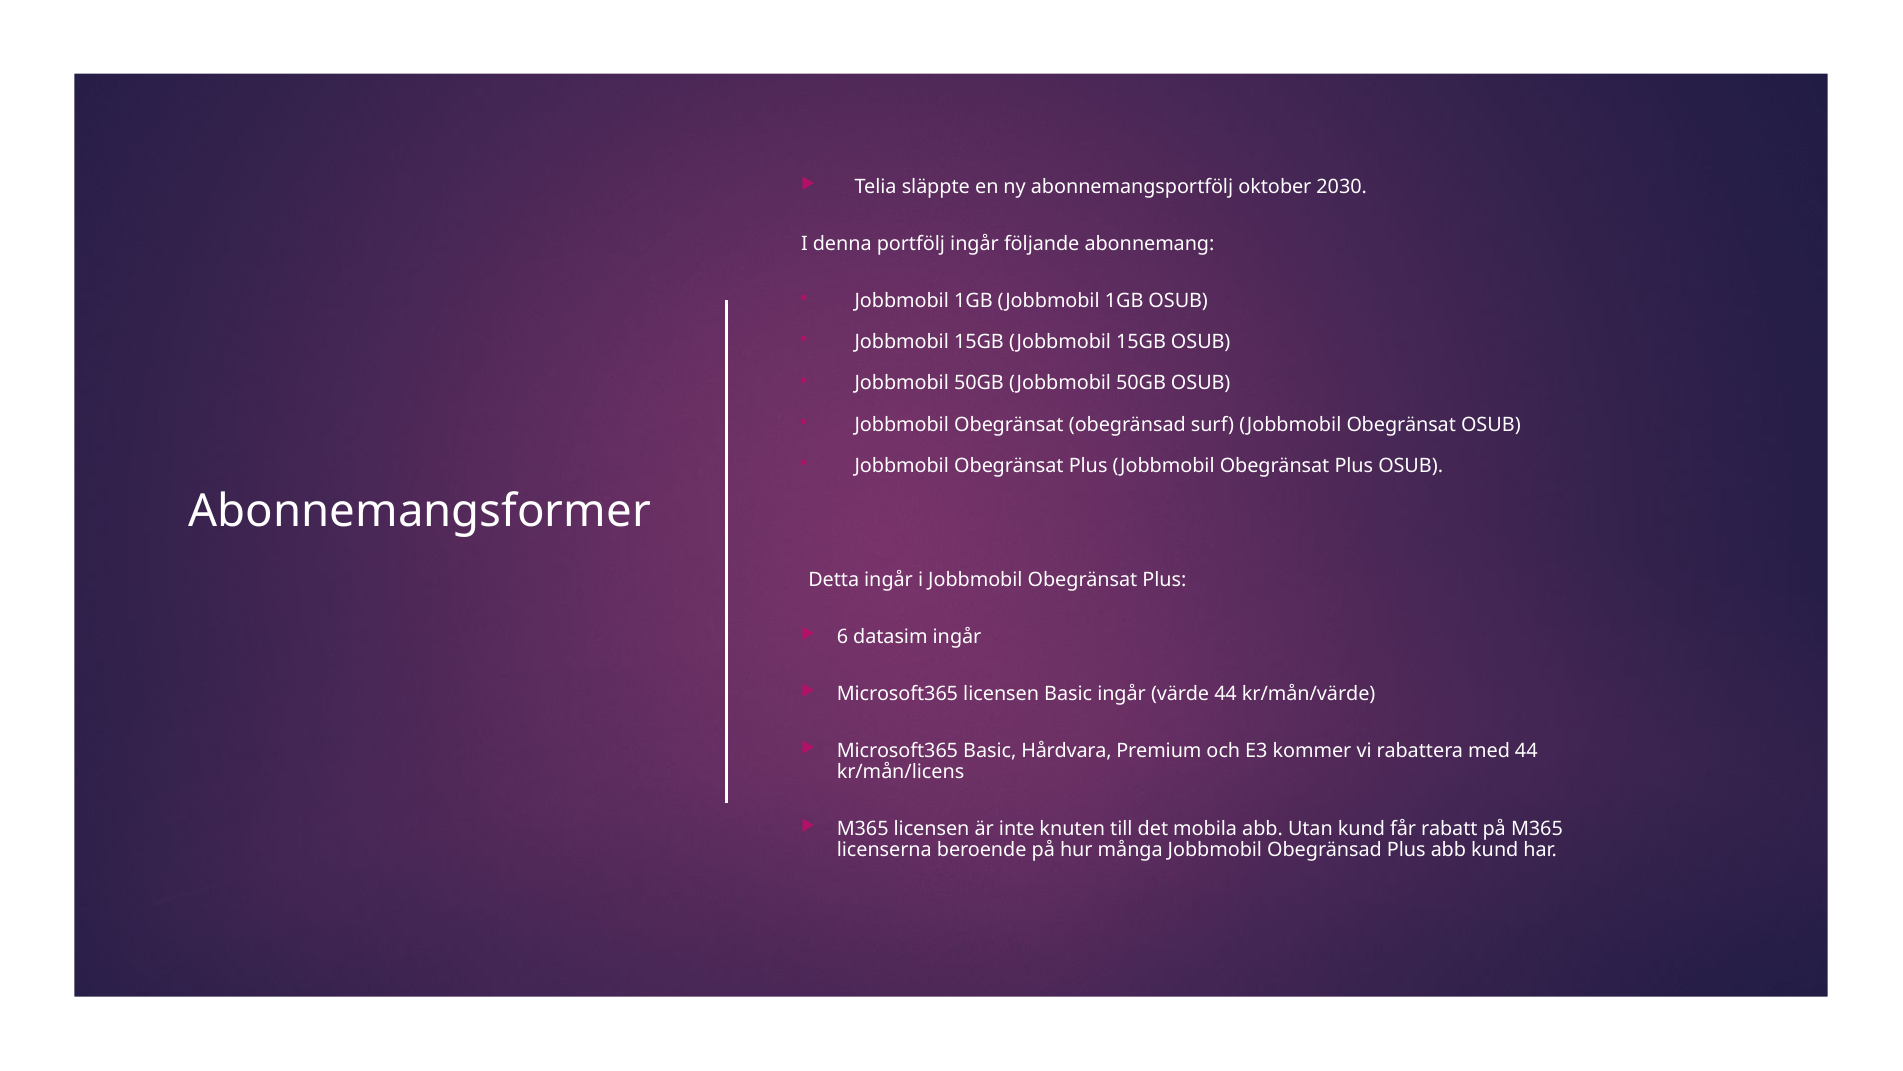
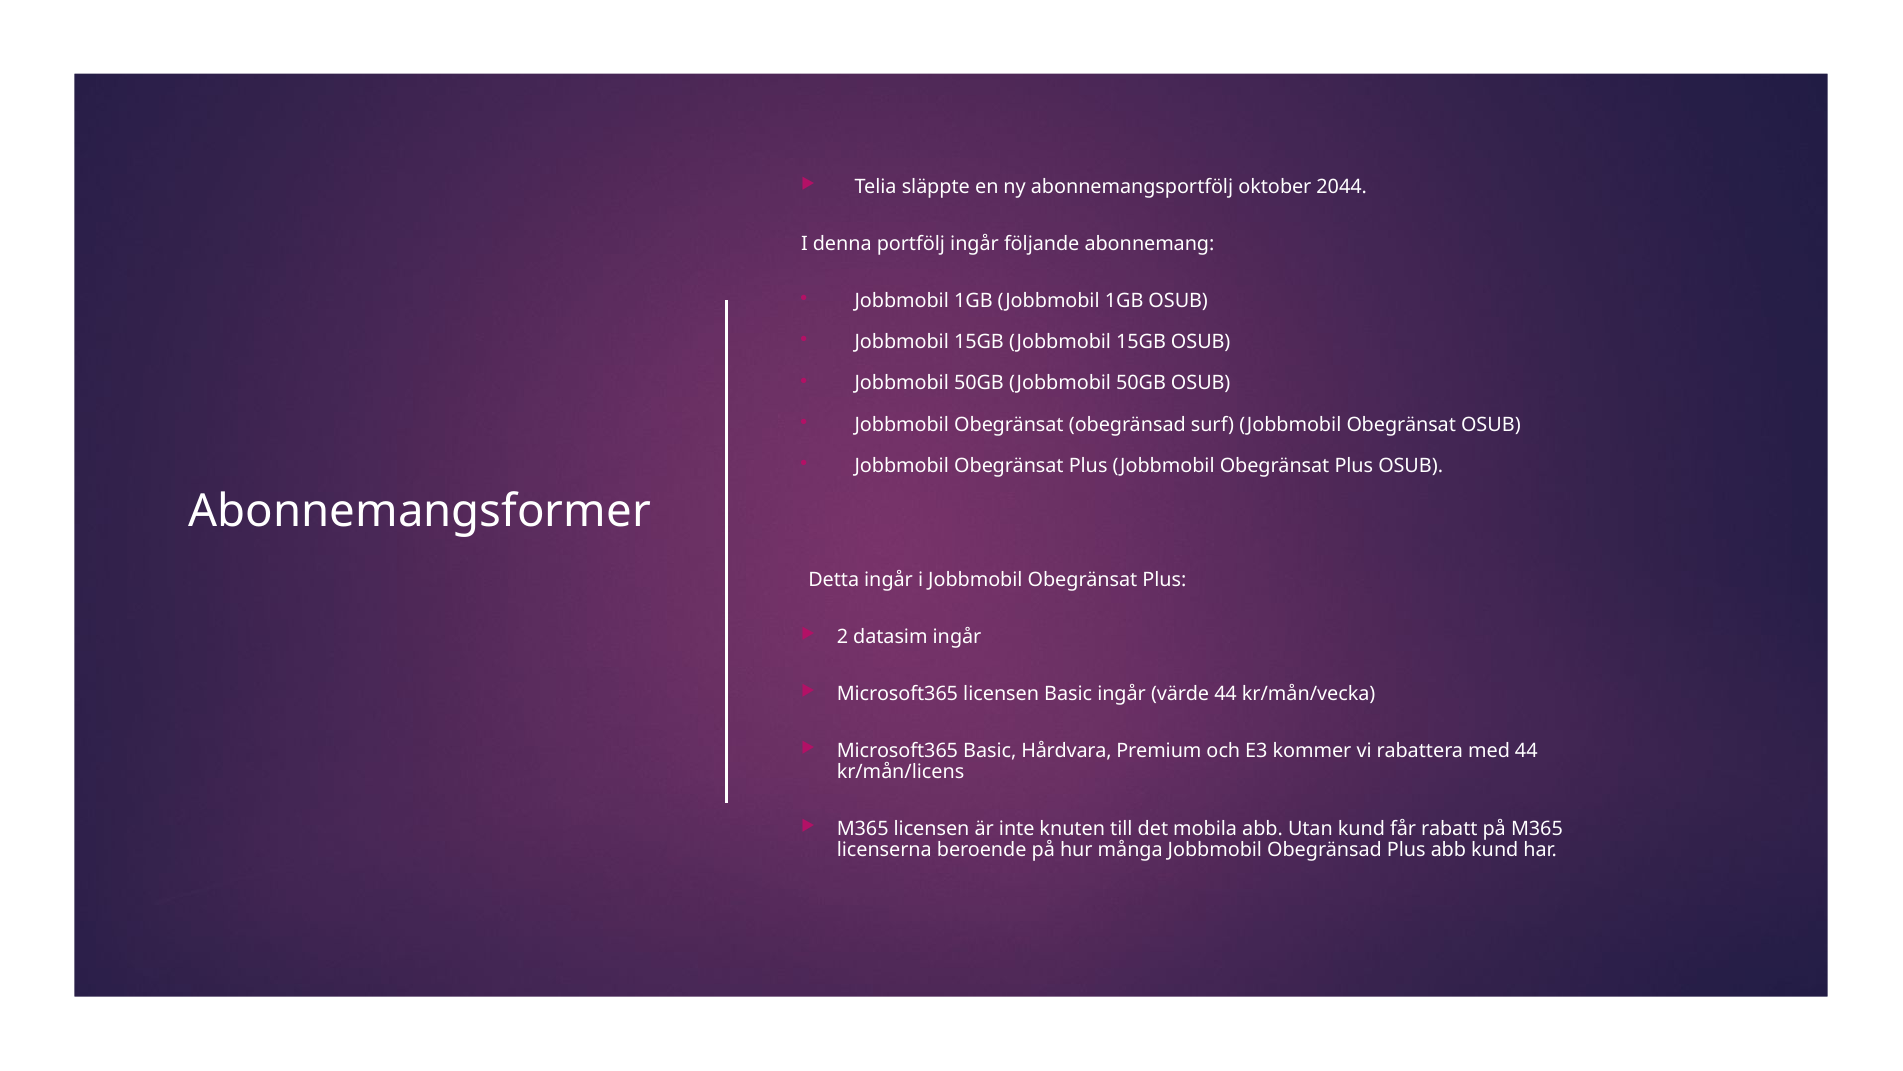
2030: 2030 -> 2044 (1342, 187)
6: 6 -> 2 (843, 636)
kr/mån/värde: kr/mån/värde -> kr/mån/vecka (1309, 693)
